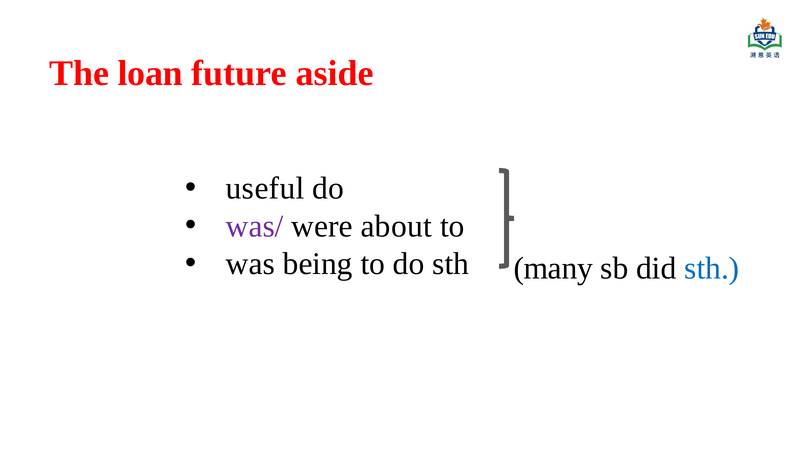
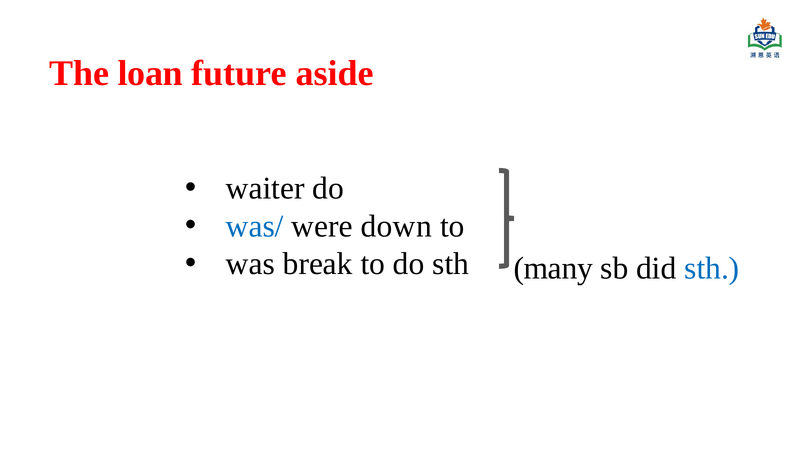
useful: useful -> waiter (265, 188)
was/ colour: purple -> blue (255, 226)
about: about -> down (396, 226)
being: being -> break (318, 264)
